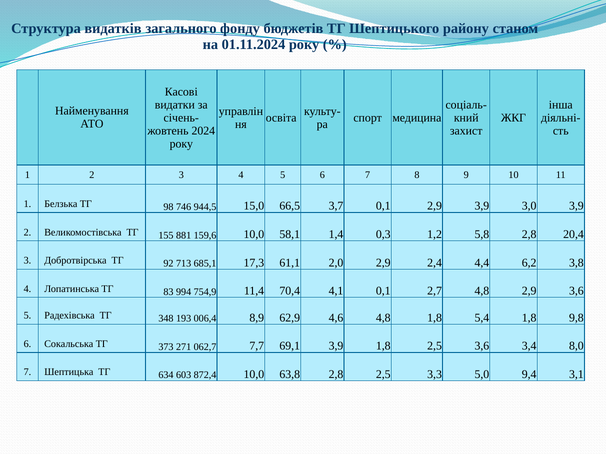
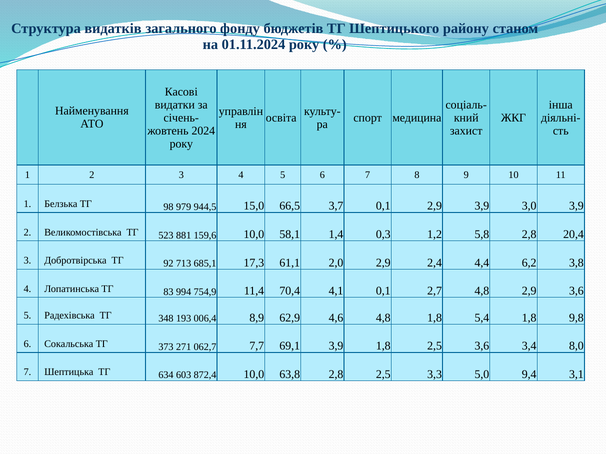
746: 746 -> 979 (184, 207)
155: 155 -> 523 (166, 236)
